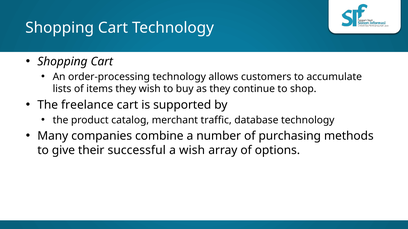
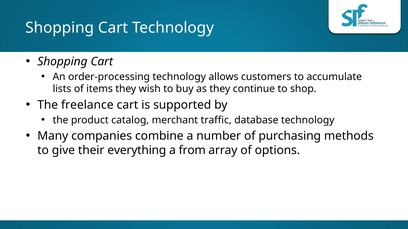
successful: successful -> everything (137, 151)
a wish: wish -> from (192, 151)
